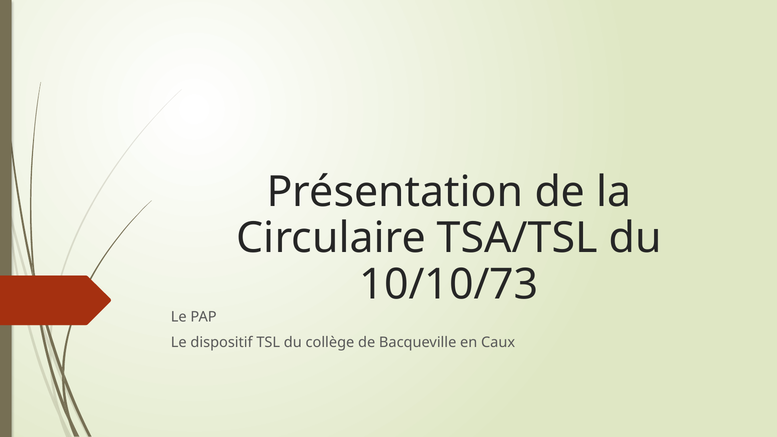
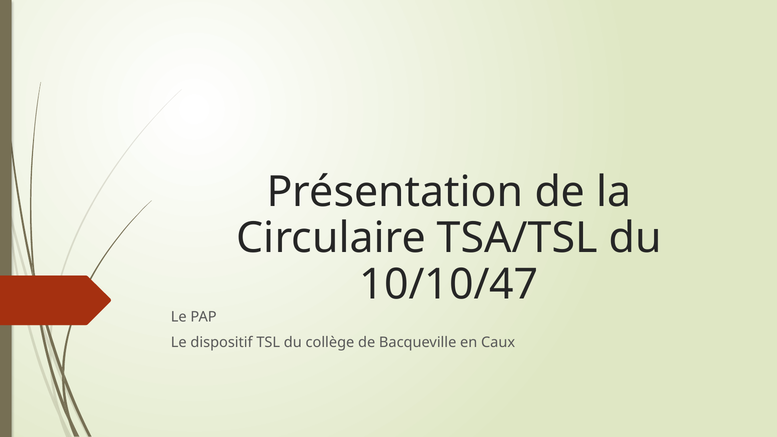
10/10/73: 10/10/73 -> 10/10/47 (449, 285)
